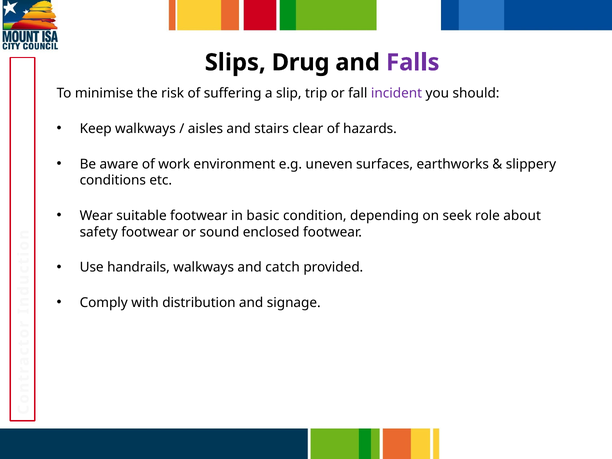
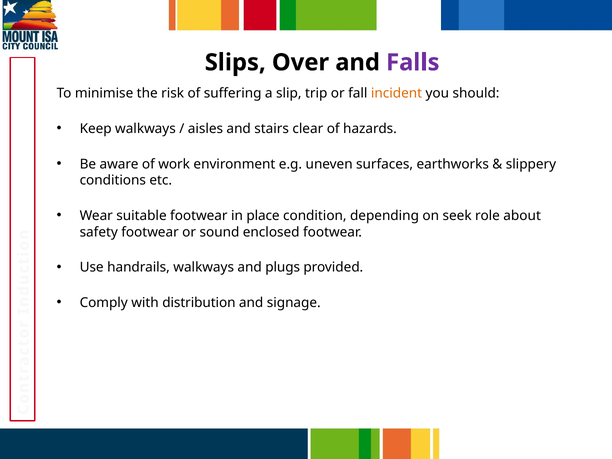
Drug: Drug -> Over (300, 62)
incident colour: purple -> orange (397, 93)
basic: basic -> place (263, 216)
catch: catch -> plugs (283, 267)
